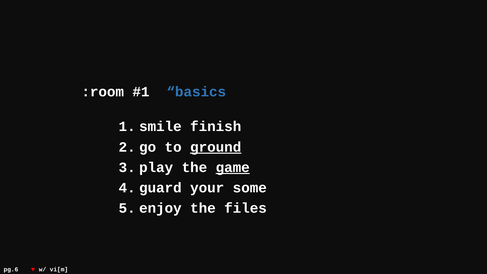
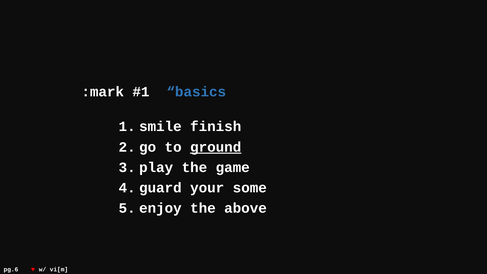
:room: :room -> :mark (103, 92)
game underline: present -> none (233, 167)
files: files -> above (246, 208)
